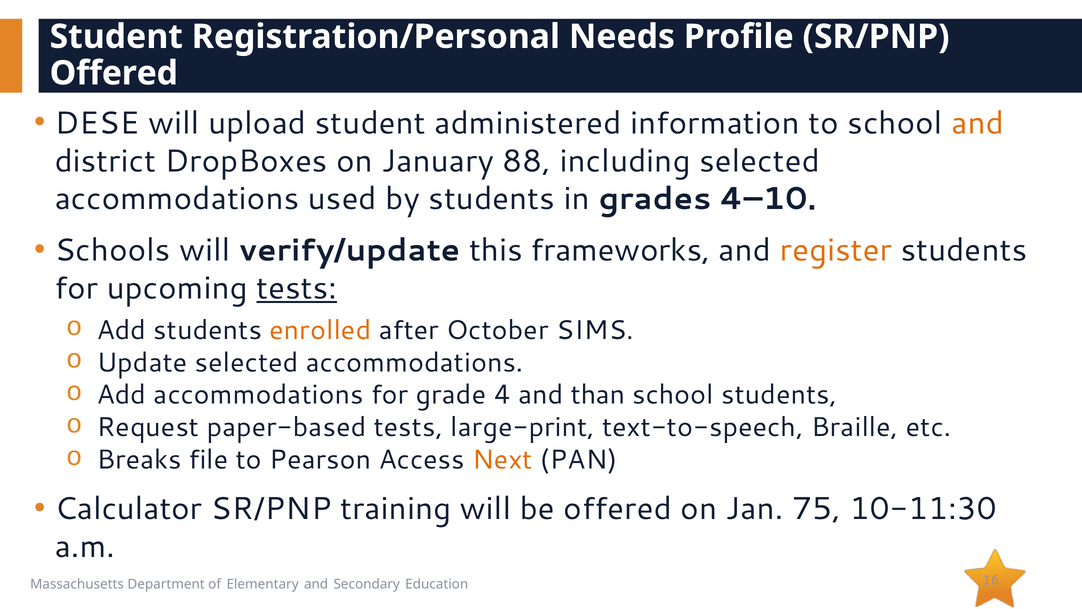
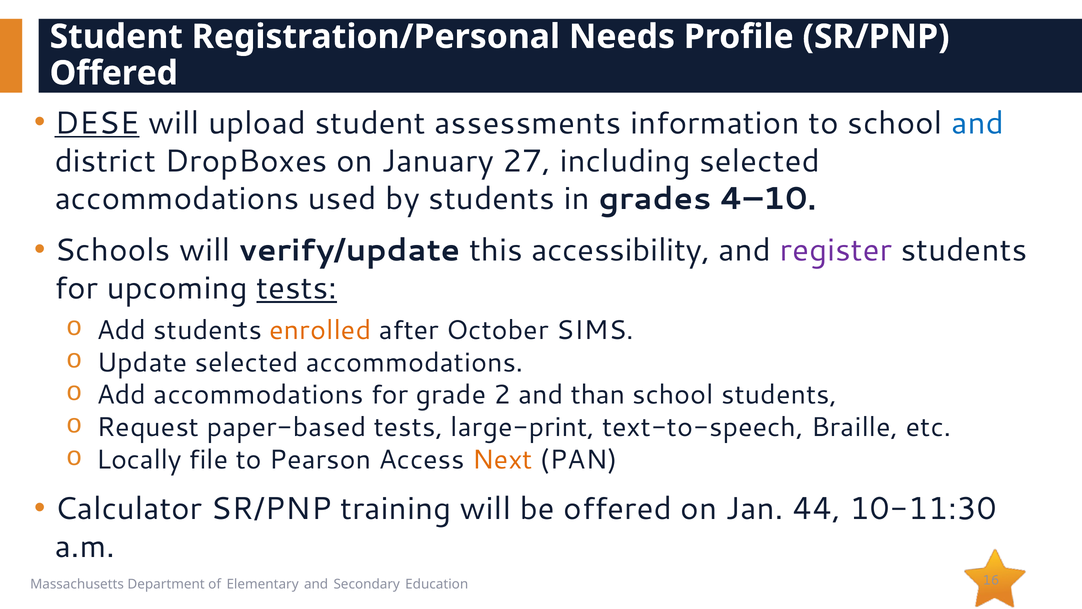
DESE underline: none -> present (97, 123)
administered: administered -> assessments (528, 123)
and colour: orange -> blue (978, 123)
88: 88 -> 27 (527, 161)
frameworks: frameworks -> accessibility (621, 250)
register colour: orange -> purple (836, 250)
4: 4 -> 2 (502, 395)
Breaks: Breaks -> Locally (139, 460)
75: 75 -> 44 (817, 509)
